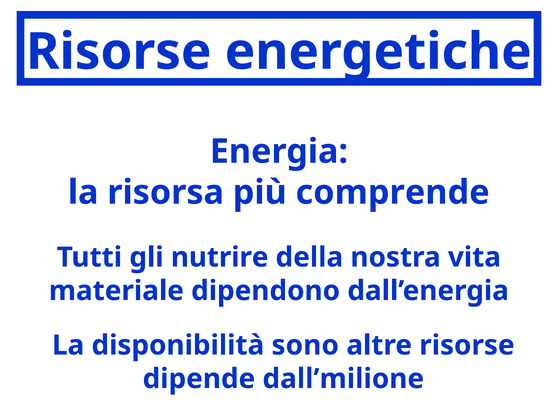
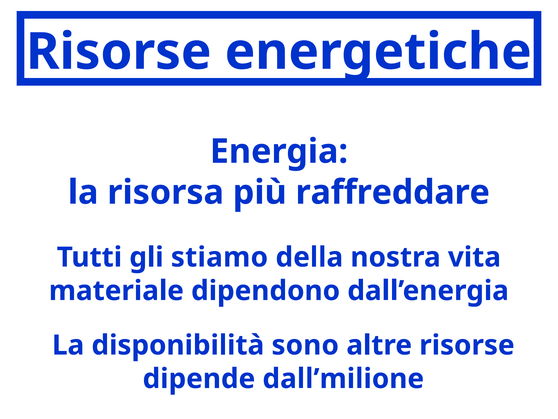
comprende: comprende -> raffreddare (393, 192)
nutrire: nutrire -> stiamo (219, 257)
